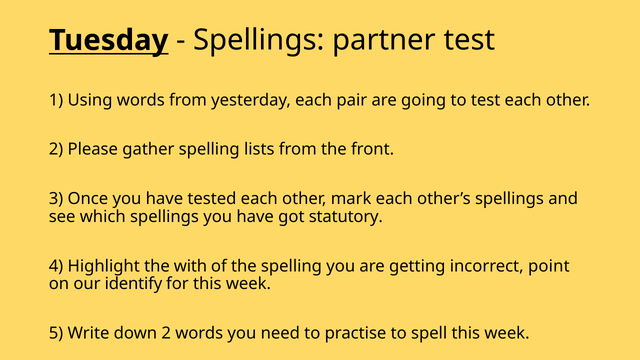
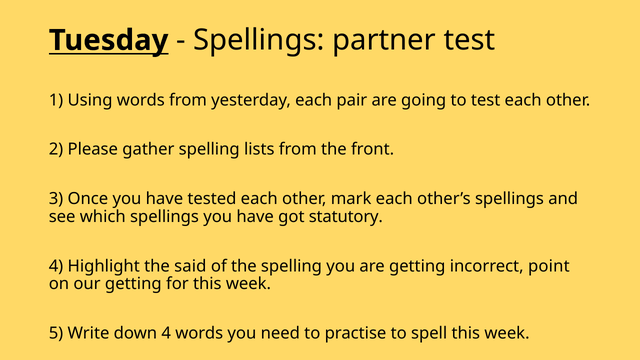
with: with -> said (190, 266)
our identify: identify -> getting (133, 284)
down 2: 2 -> 4 (166, 333)
